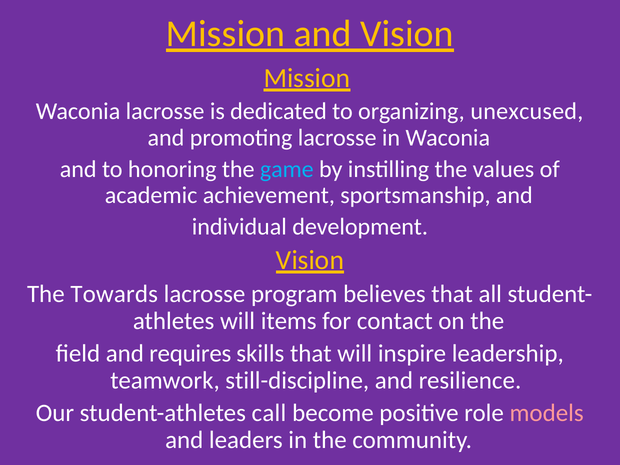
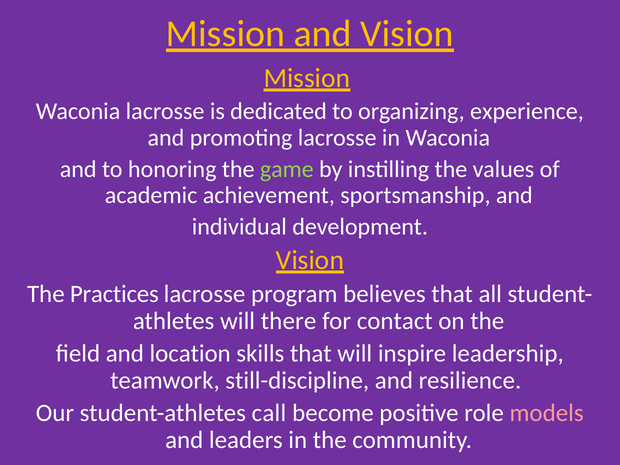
unexcused: unexcused -> experience (527, 112)
game colour: light blue -> light green (287, 169)
Towards: Towards -> Practices (114, 294)
items: items -> there (289, 321)
requires: requires -> location (190, 354)
